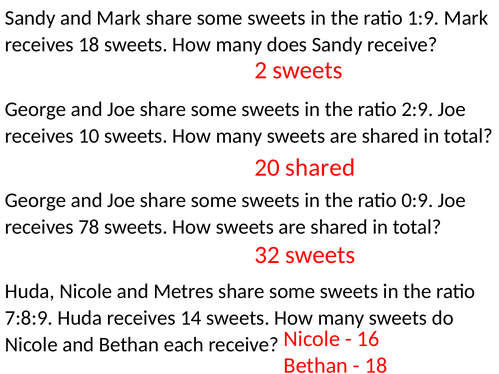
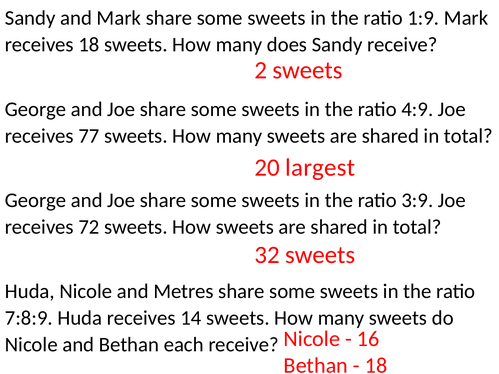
2:9: 2:9 -> 4:9 (417, 109)
10: 10 -> 77 (89, 136)
20 shared: shared -> largest (320, 168)
0:9: 0:9 -> 3:9 (417, 200)
78: 78 -> 72 (89, 227)
